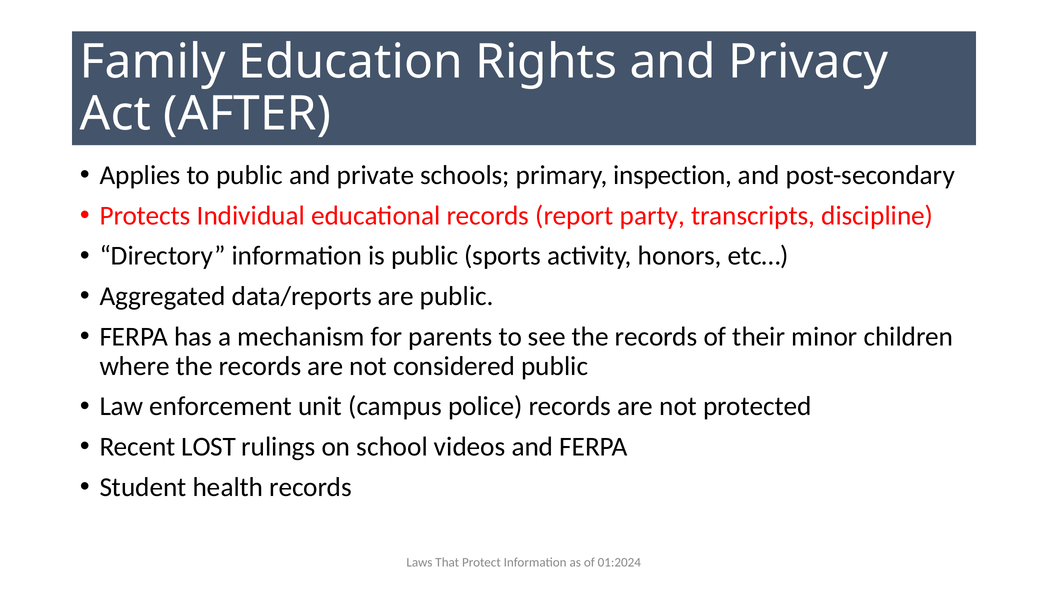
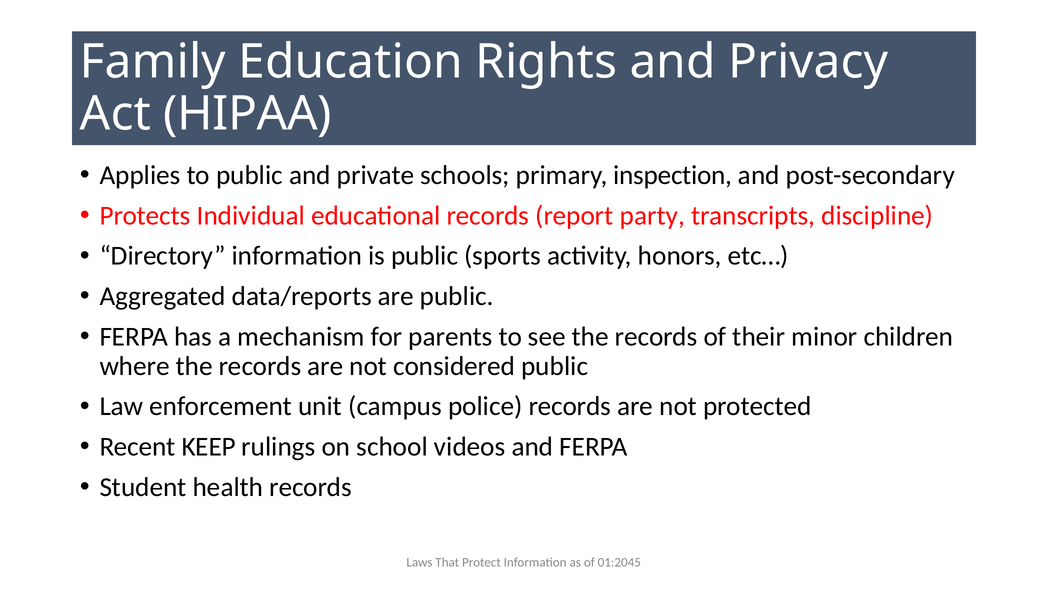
AFTER: AFTER -> HIPAA (248, 114)
LOST: LOST -> KEEP (209, 447)
01:2024: 01:2024 -> 01:2045 (619, 563)
